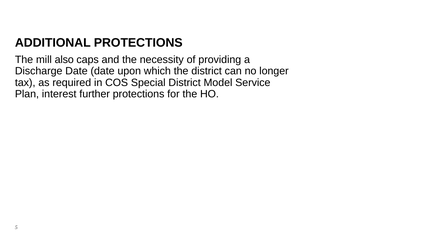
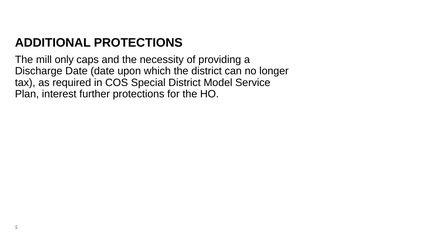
also: also -> only (64, 60)
